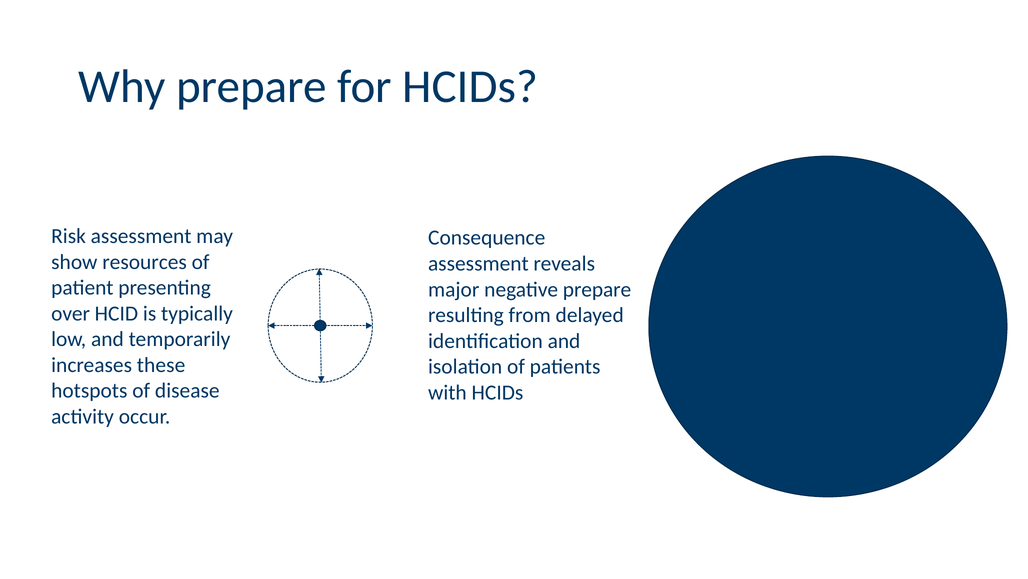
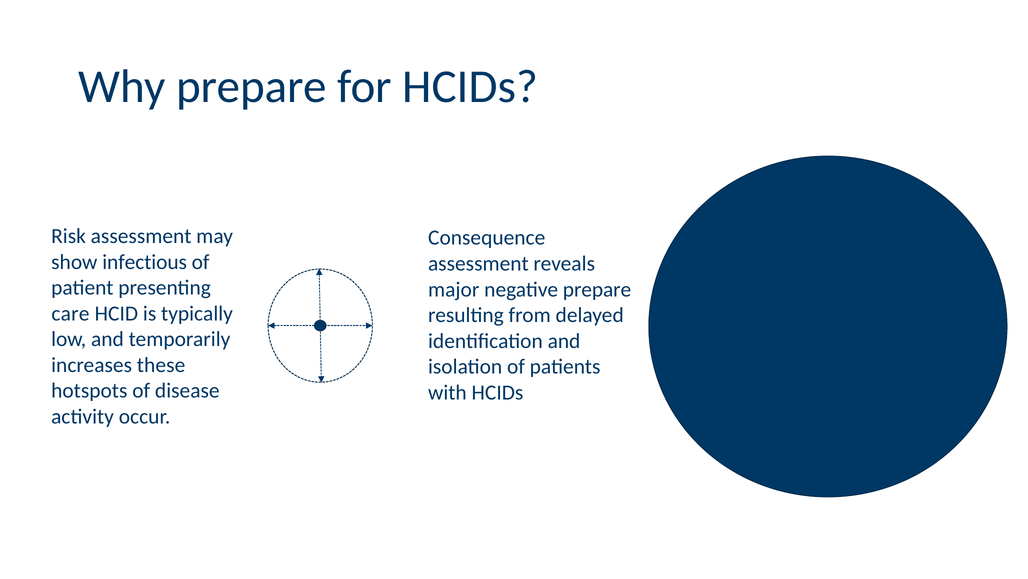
resources: resources -> infectious (145, 262)
over: over -> care (70, 313)
